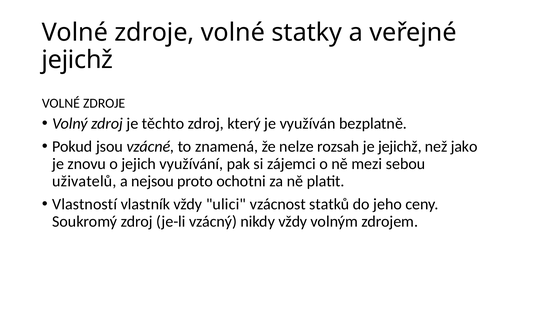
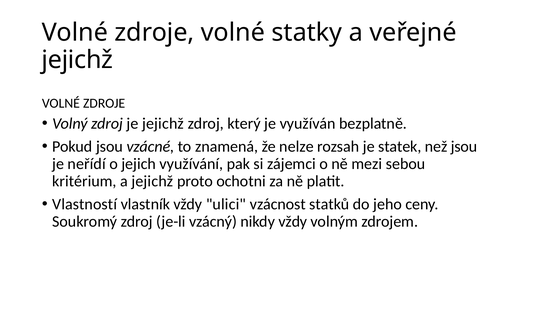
je těchto: těchto -> jejichž (163, 123)
je jejichž: jejichž -> statek (400, 146)
než jako: jako -> jsou (464, 146)
znovu: znovu -> neřídí (87, 164)
uživatelů: uživatelů -> kritérium (84, 181)
a nejsou: nejsou -> jejichž (152, 181)
